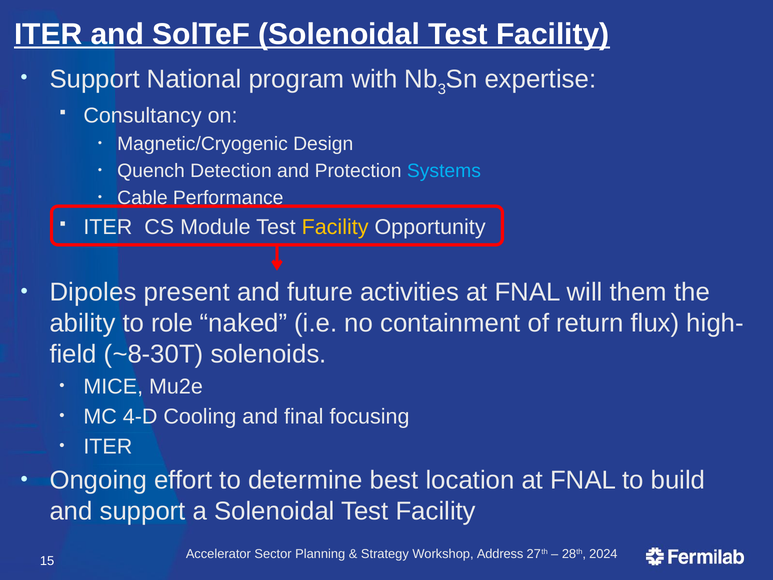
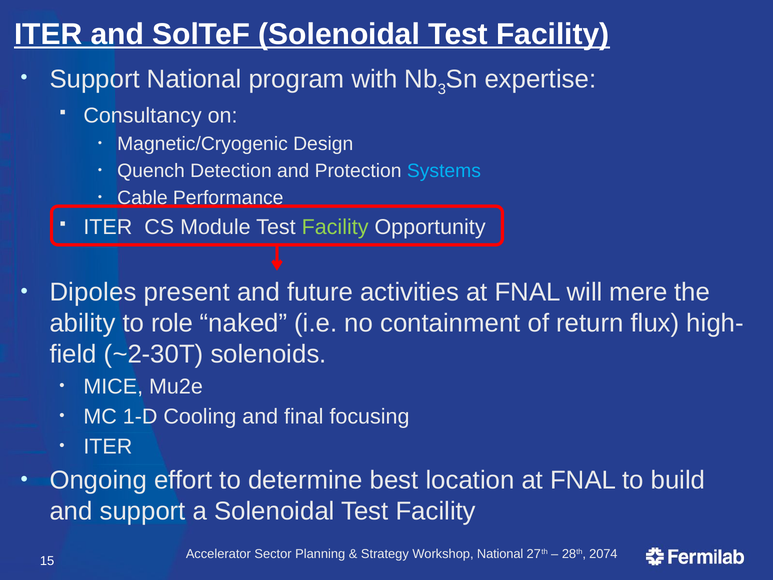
Facility colour: yellow -> light green (335, 227)
them: them -> mere (638, 292)
~8-30T: ~8-30T -> ~2-30T (154, 354)
4-D: 4-D -> 1-D (140, 416)
Workshop Address: Address -> National (500, 554)
2024: 2024 -> 2074 (603, 554)
